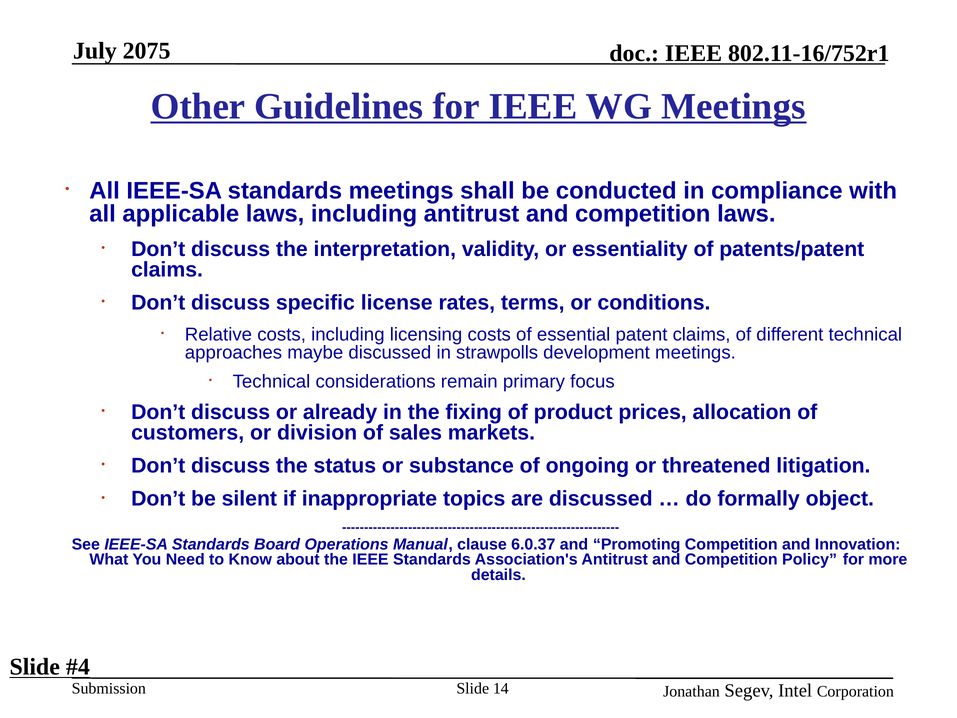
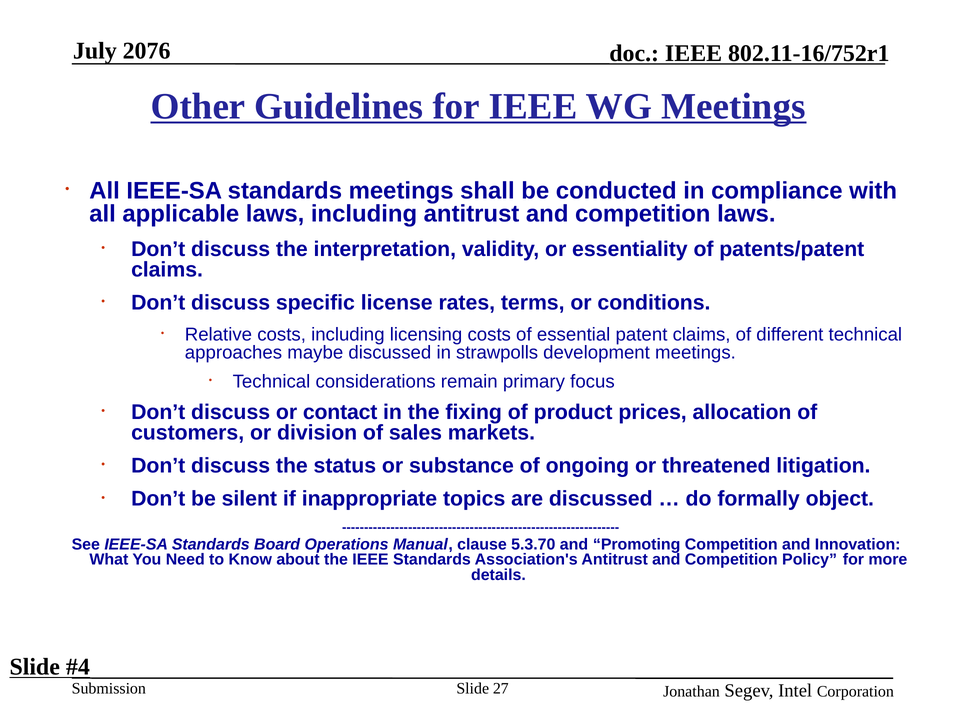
2075: 2075 -> 2076 (147, 51)
already: already -> contact (340, 412)
6.0.37: 6.0.37 -> 5.3.70 (533, 544)
14: 14 -> 27 (501, 688)
